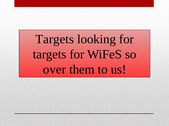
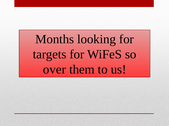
Targets: Targets -> Months (55, 39)
